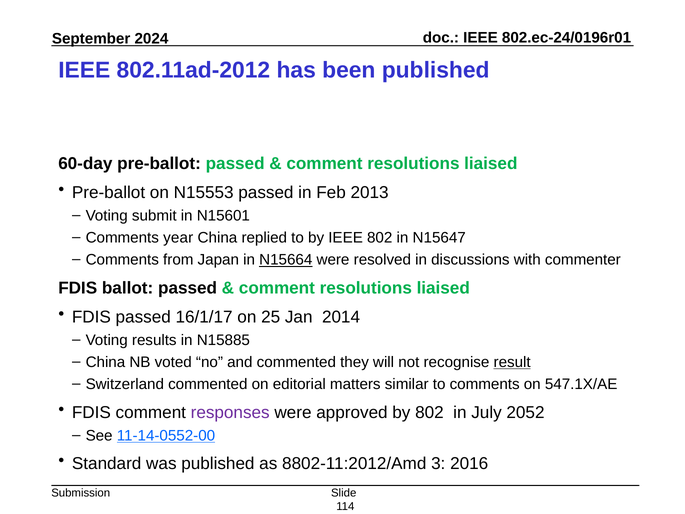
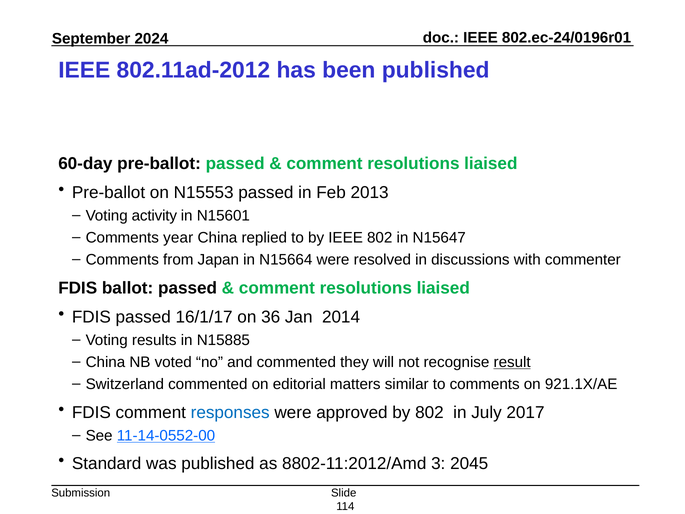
submit: submit -> activity (154, 216)
N15664 underline: present -> none (286, 260)
25: 25 -> 36 (271, 317)
547.1X/AE: 547.1X/AE -> 921.1X/AE (581, 384)
responses colour: purple -> blue (230, 412)
2052: 2052 -> 2017 (526, 412)
2016: 2016 -> 2045 (469, 463)
